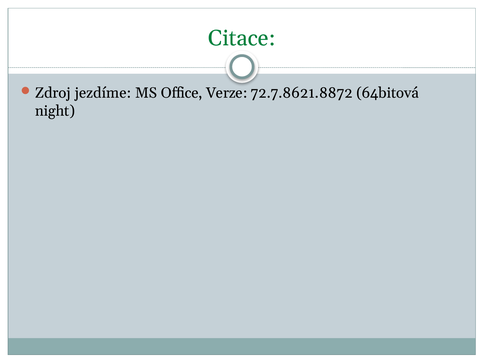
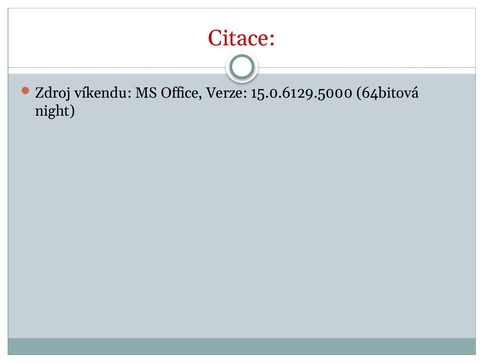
Citace colour: green -> red (242, 38)
jezdíme: jezdíme -> víkendu (103, 93)
72.7.8621.8872: 72.7.8621.8872 -> 15.0.6129.5000 (302, 93)
